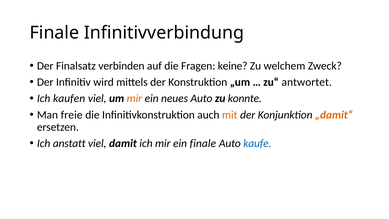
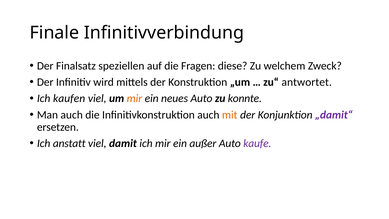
verbinden: verbinden -> speziellen (121, 66)
keine: keine -> diese (233, 66)
Man freie: freie -> auch (72, 115)
„damit“ colour: orange -> purple (334, 115)
ein finale: finale -> außer (203, 143)
kaufe colour: blue -> purple (257, 143)
